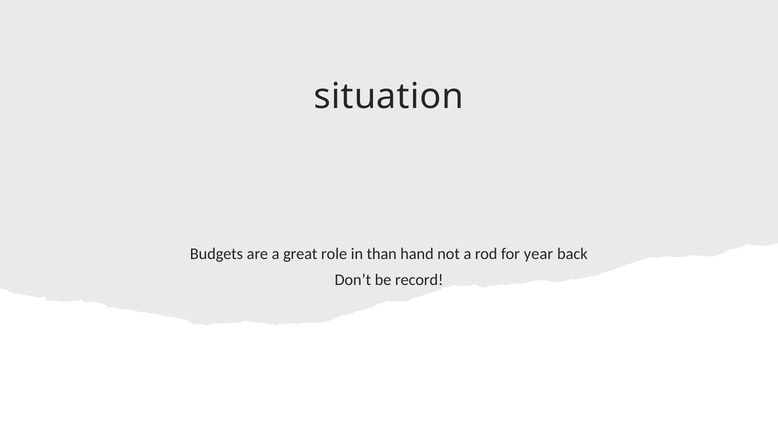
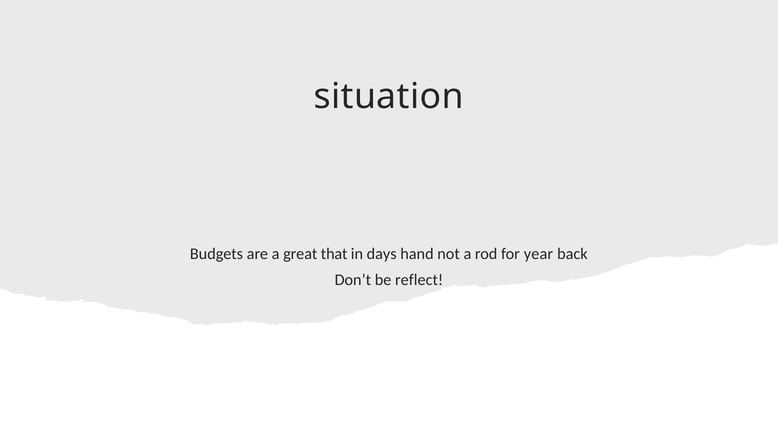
role: role -> that (334, 254)
than: than -> days (382, 254)
record: record -> reflect (419, 280)
